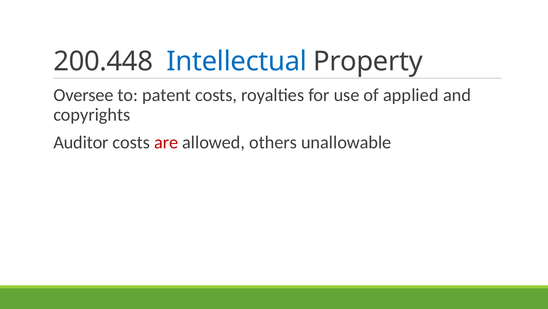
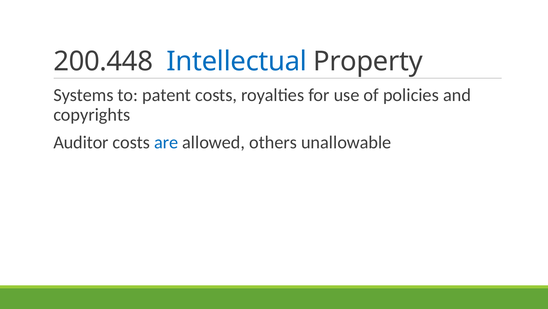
Oversee: Oversee -> Systems (84, 95)
applied: applied -> policies (411, 95)
are colour: red -> blue (166, 142)
